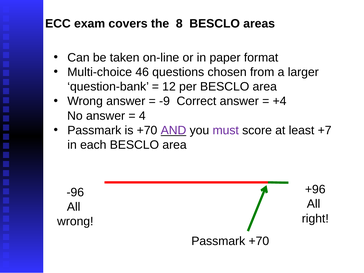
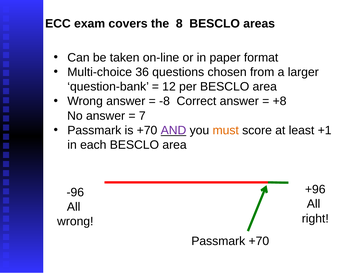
46: 46 -> 36 (142, 72)
-9: -9 -> -8 (165, 101)
+4: +4 -> +8 (280, 101)
4: 4 -> 7 (142, 116)
must colour: purple -> orange (226, 130)
+7: +7 -> +1 (325, 130)
